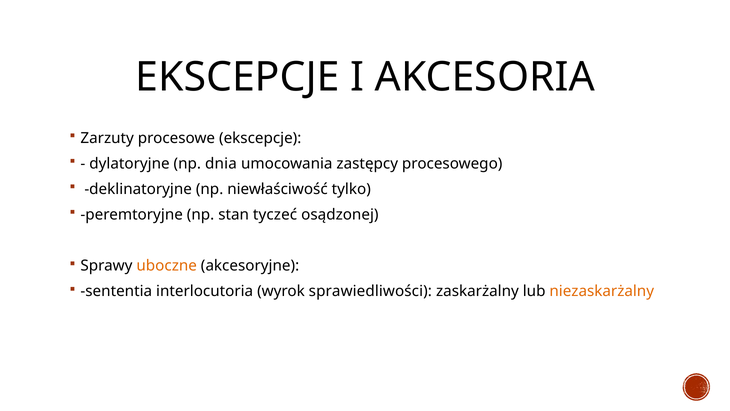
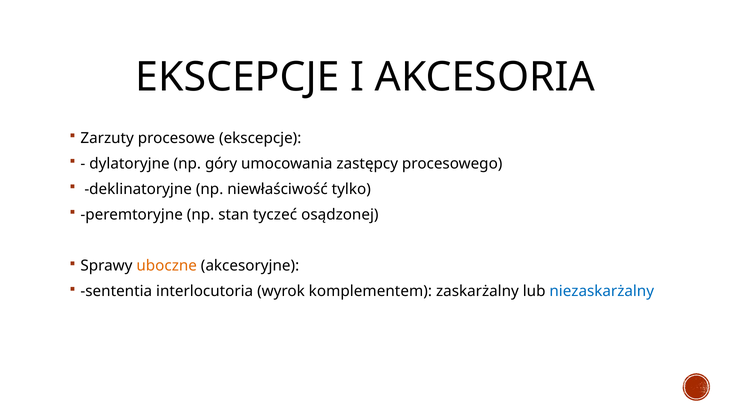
dnia: dnia -> góry (221, 163)
sprawiedliwości: sprawiedliwości -> komplementem (370, 291)
niezaskarżalny colour: orange -> blue (602, 291)
